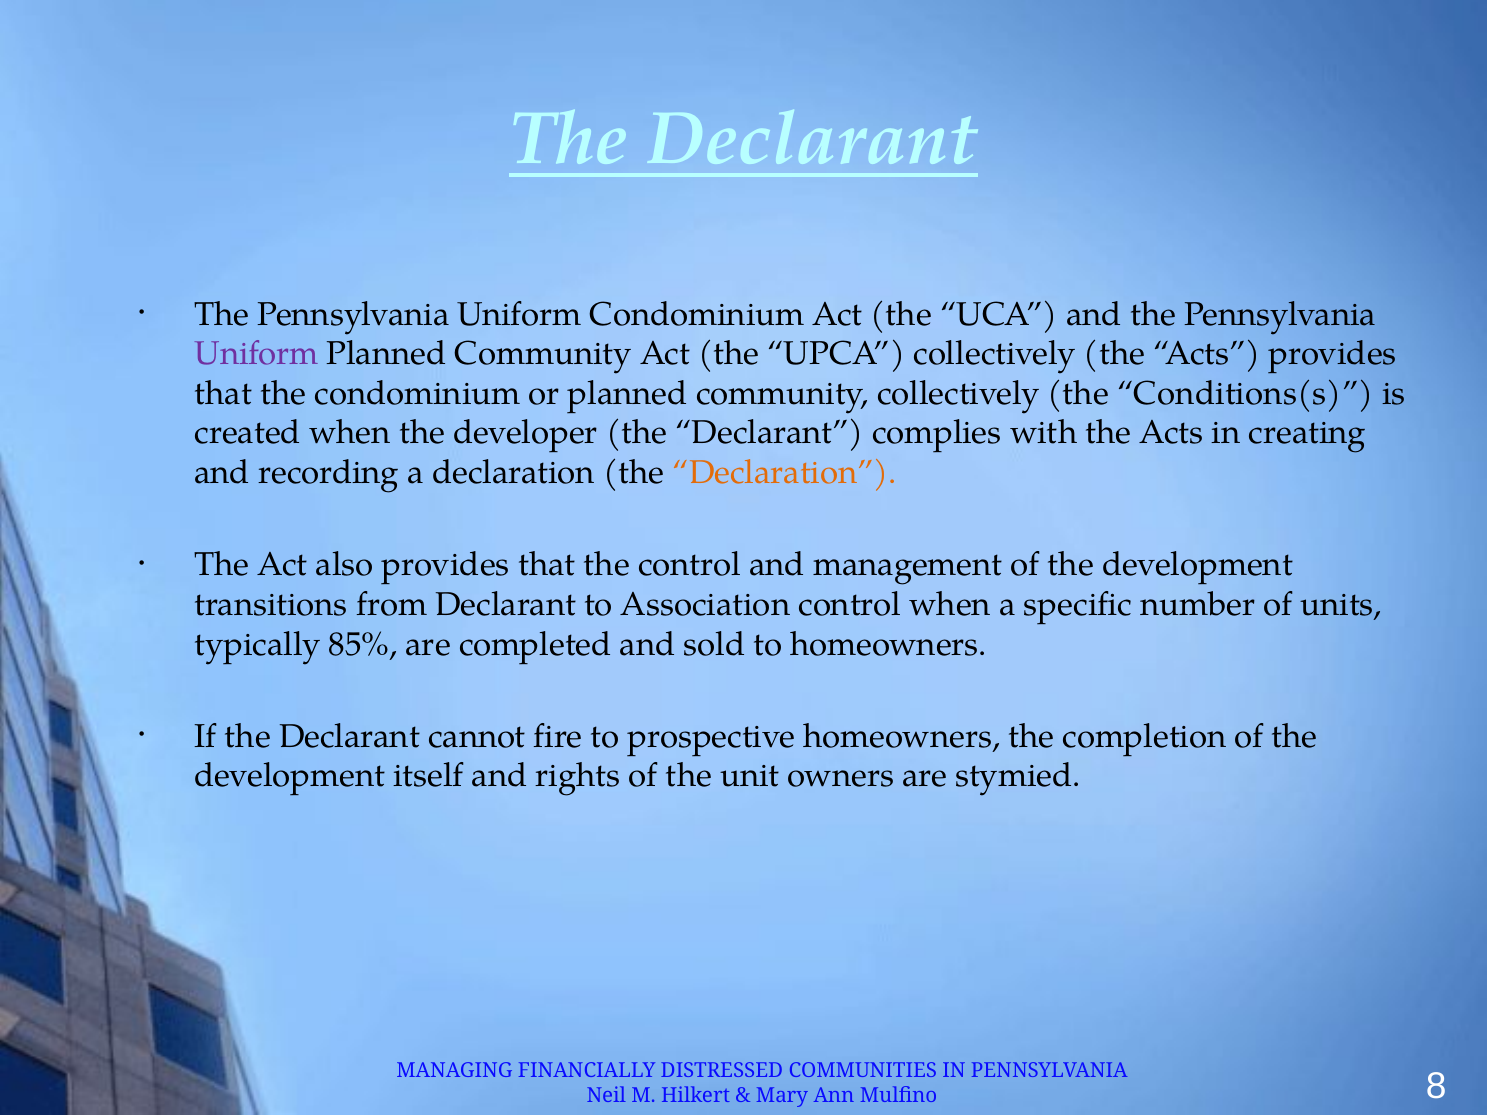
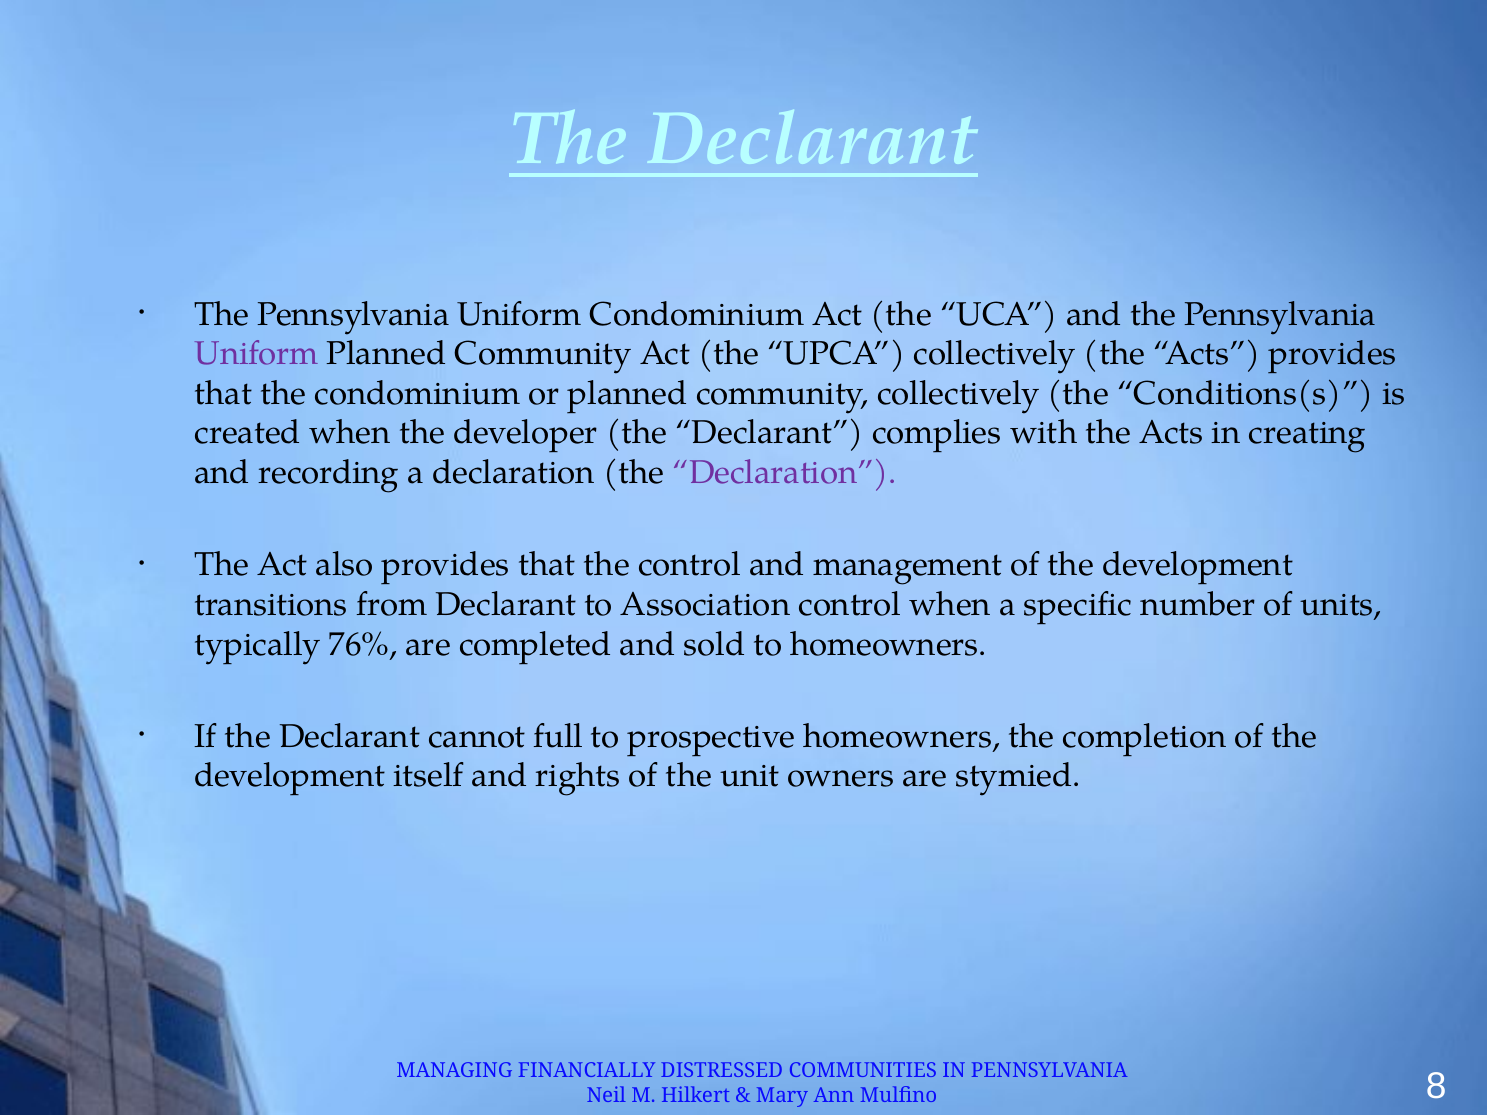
Declaration colour: orange -> purple (785, 473)
85%: 85% -> 76% (363, 644)
fire: fire -> full (558, 737)
